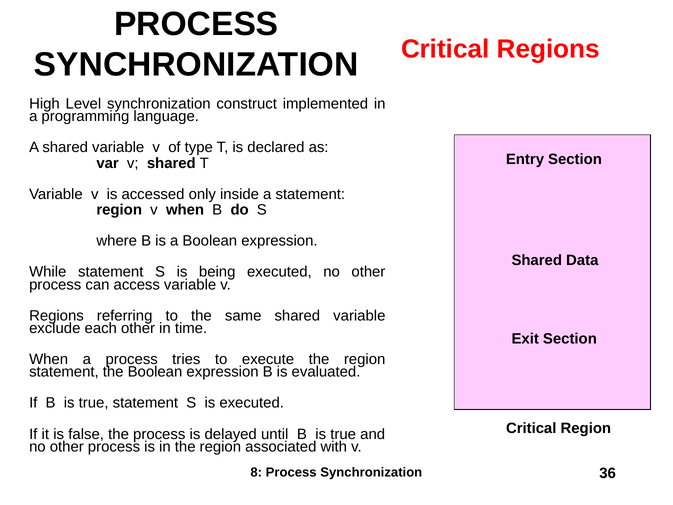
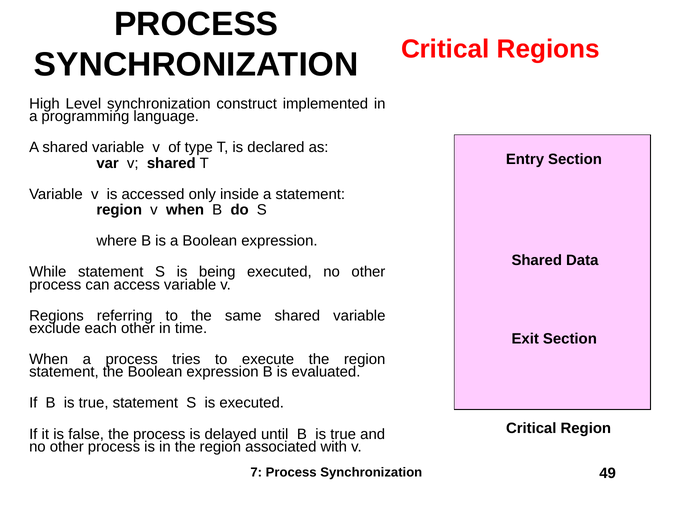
8: 8 -> 7 (256, 472)
36: 36 -> 49 (608, 473)
